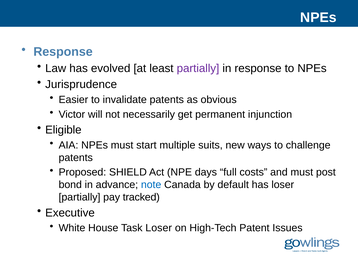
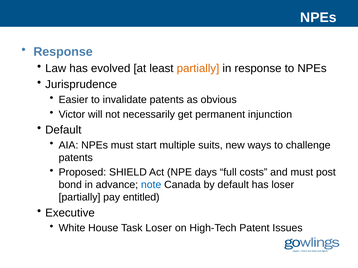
partially colour: purple -> orange (198, 69)
Eligible: Eligible -> Default (63, 130)
tracked: tracked -> entitled (141, 198)
